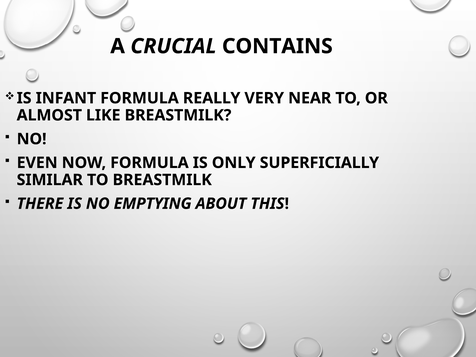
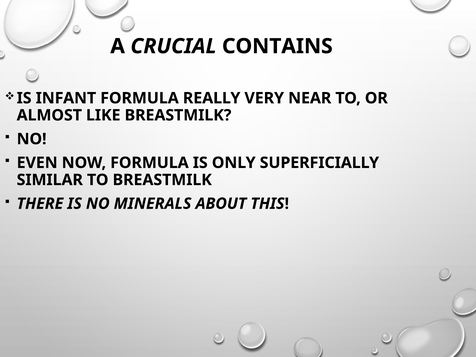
EMPTYING: EMPTYING -> MINERALS (153, 204)
